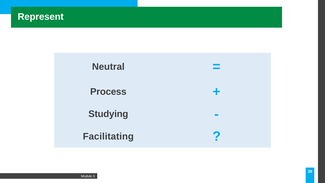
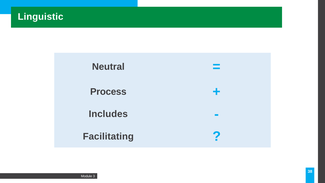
Represent: Represent -> Linguistic (41, 17)
Studying: Studying -> Includes (108, 114)
